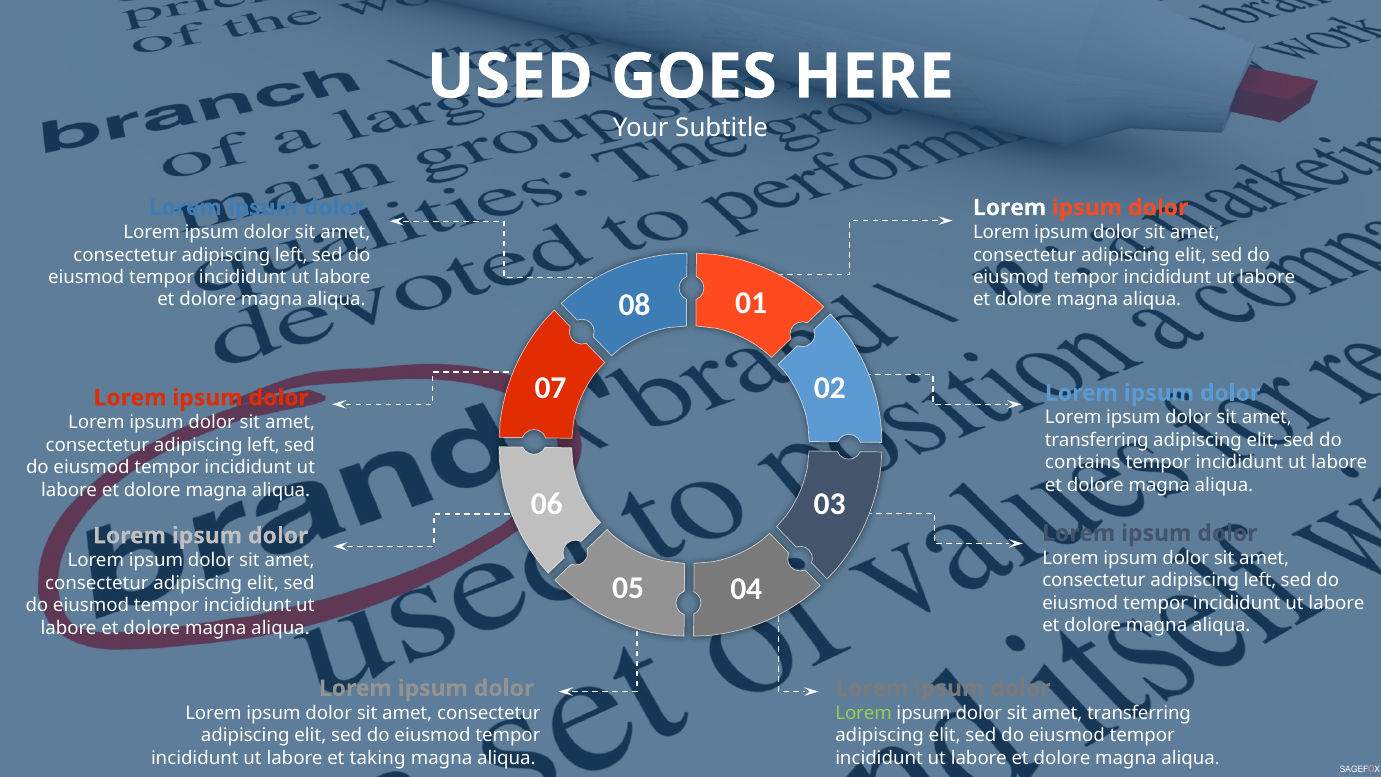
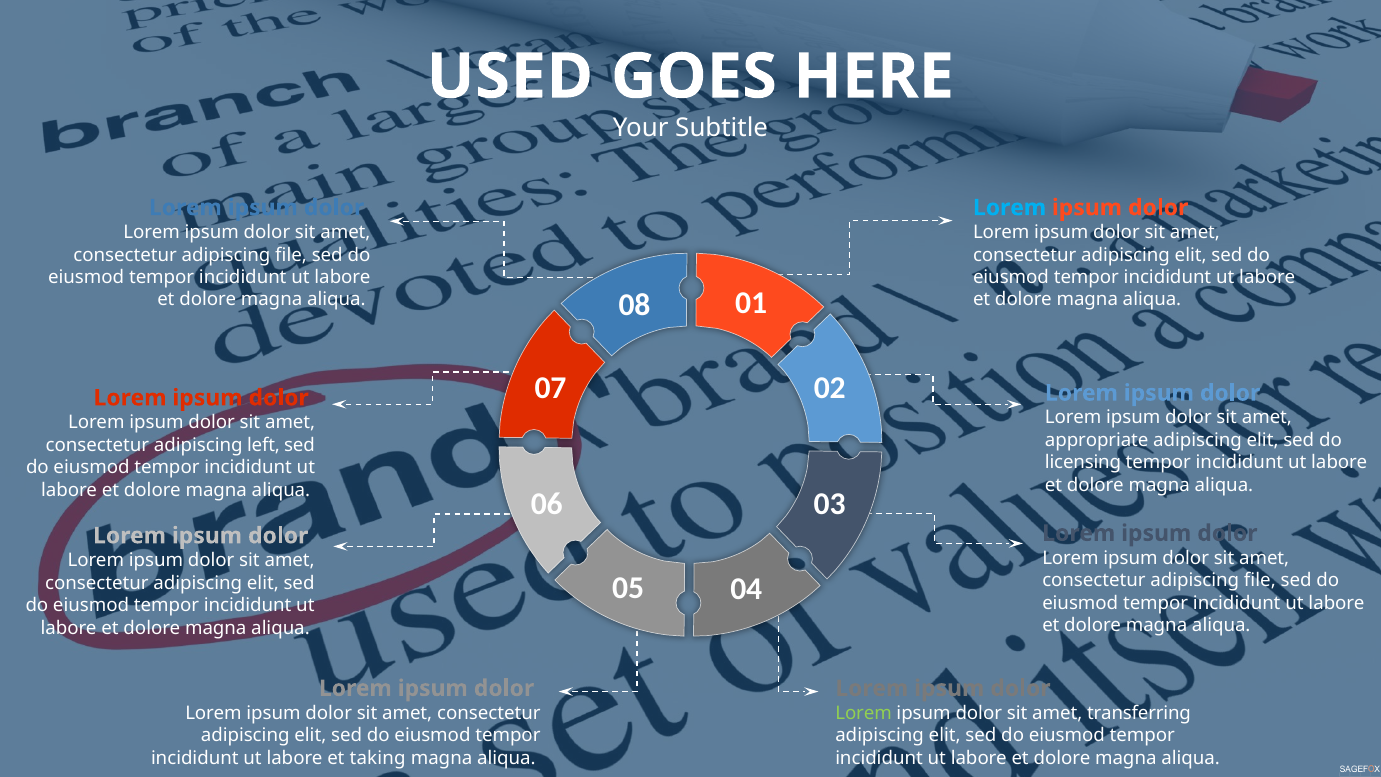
Lorem colour: white -> light blue (1010, 208)
left: left -> file (291, 255)
transferring: transferring -> appropriate (1097, 440)
contains: contains -> licensing (1083, 463)
left: left -> file (1260, 580)
